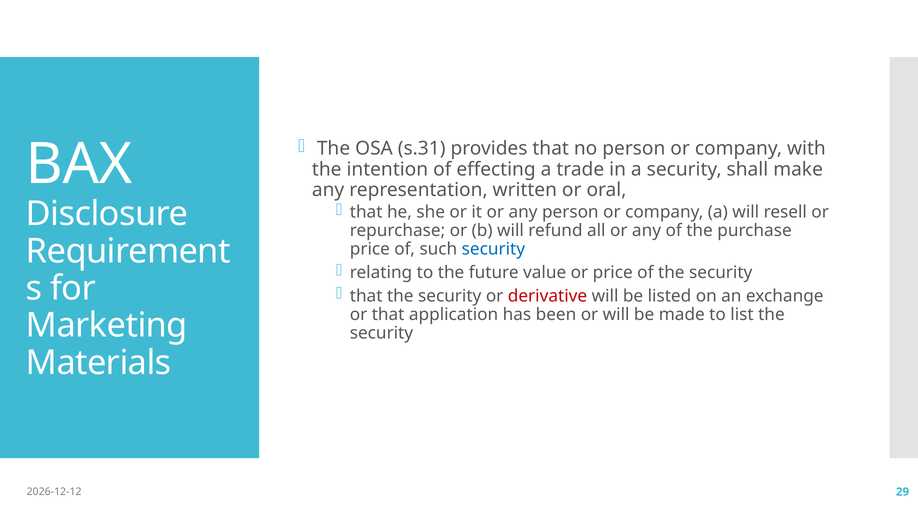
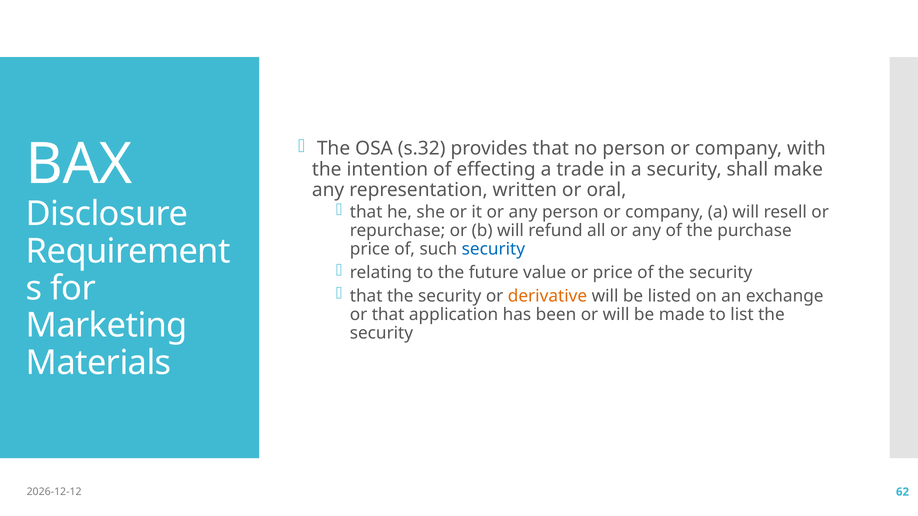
s.31: s.31 -> s.32 (422, 149)
derivative colour: red -> orange (547, 296)
29: 29 -> 62 (903, 492)
